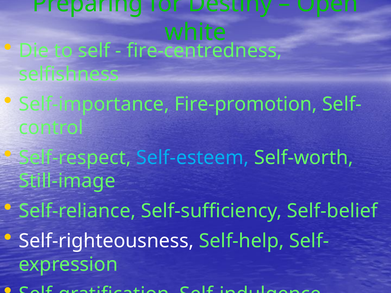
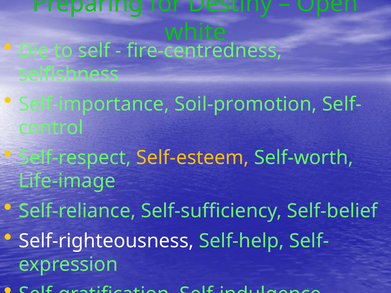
Fire-promotion: Fire-promotion -> Soil-promotion (246, 104)
Self-esteem colour: light blue -> yellow (193, 158)
Still-image: Still-image -> Life-image (67, 181)
